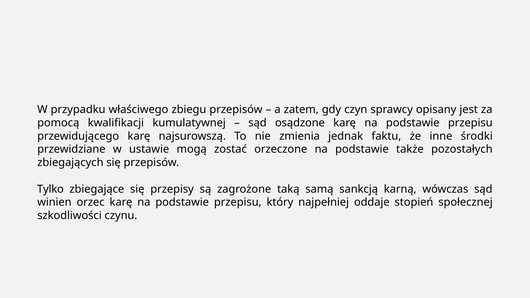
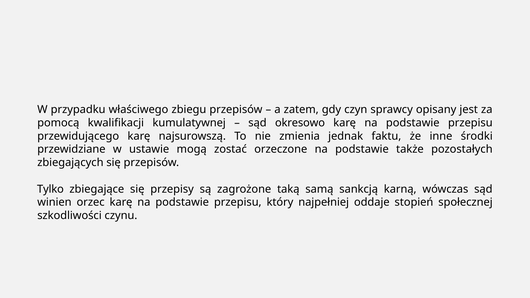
osądzone: osądzone -> okresowo (300, 123)
